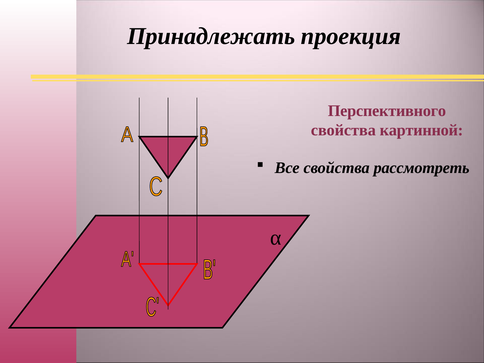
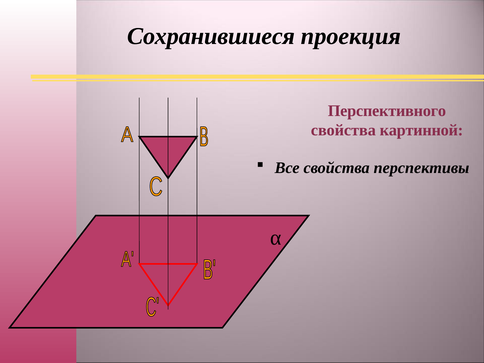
Принадлежать: Принадлежать -> Сохранившиеся (211, 36)
рассмотреть: рассмотреть -> перспективы (421, 168)
